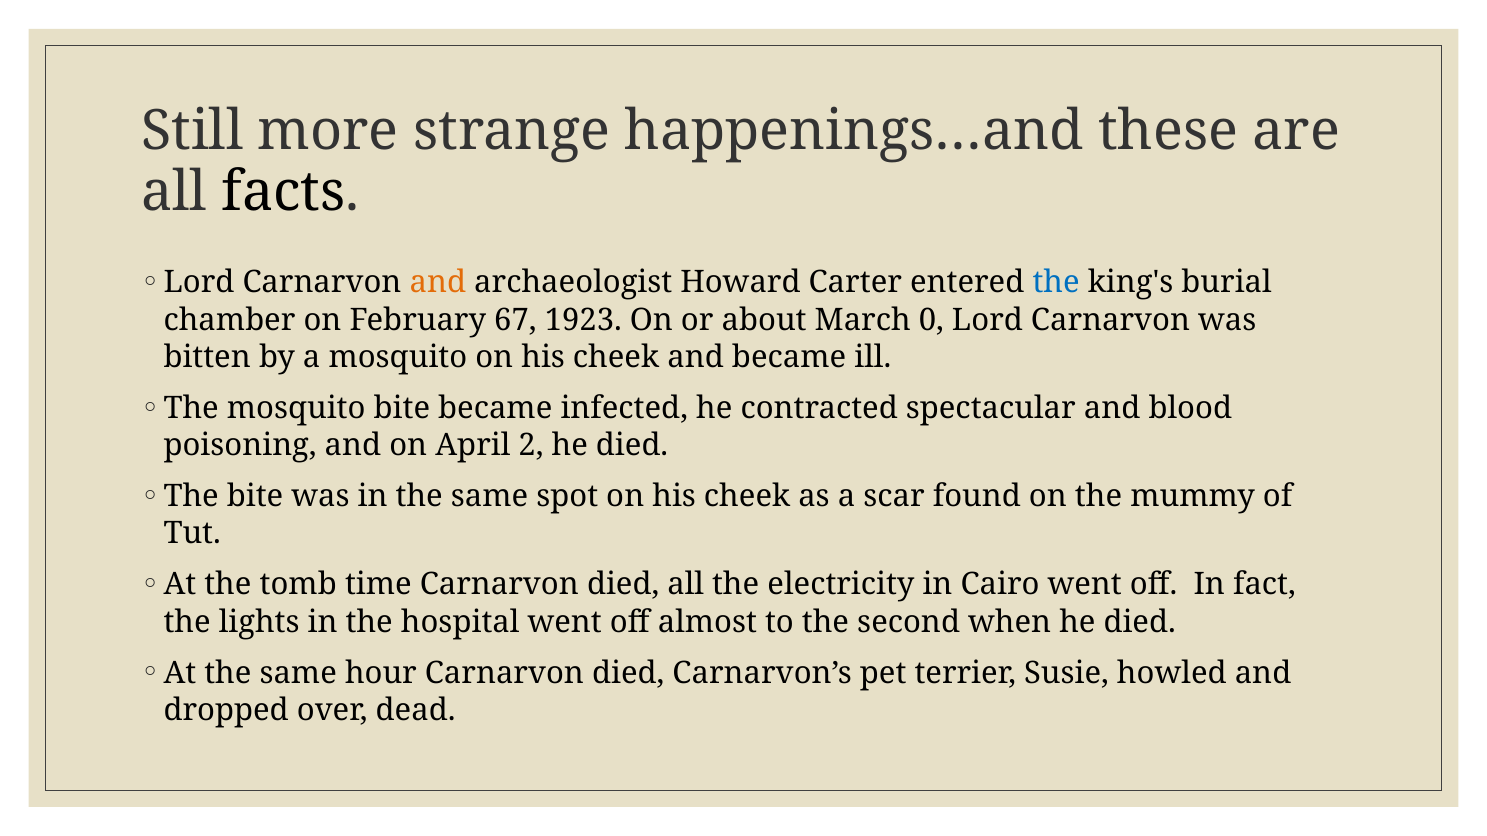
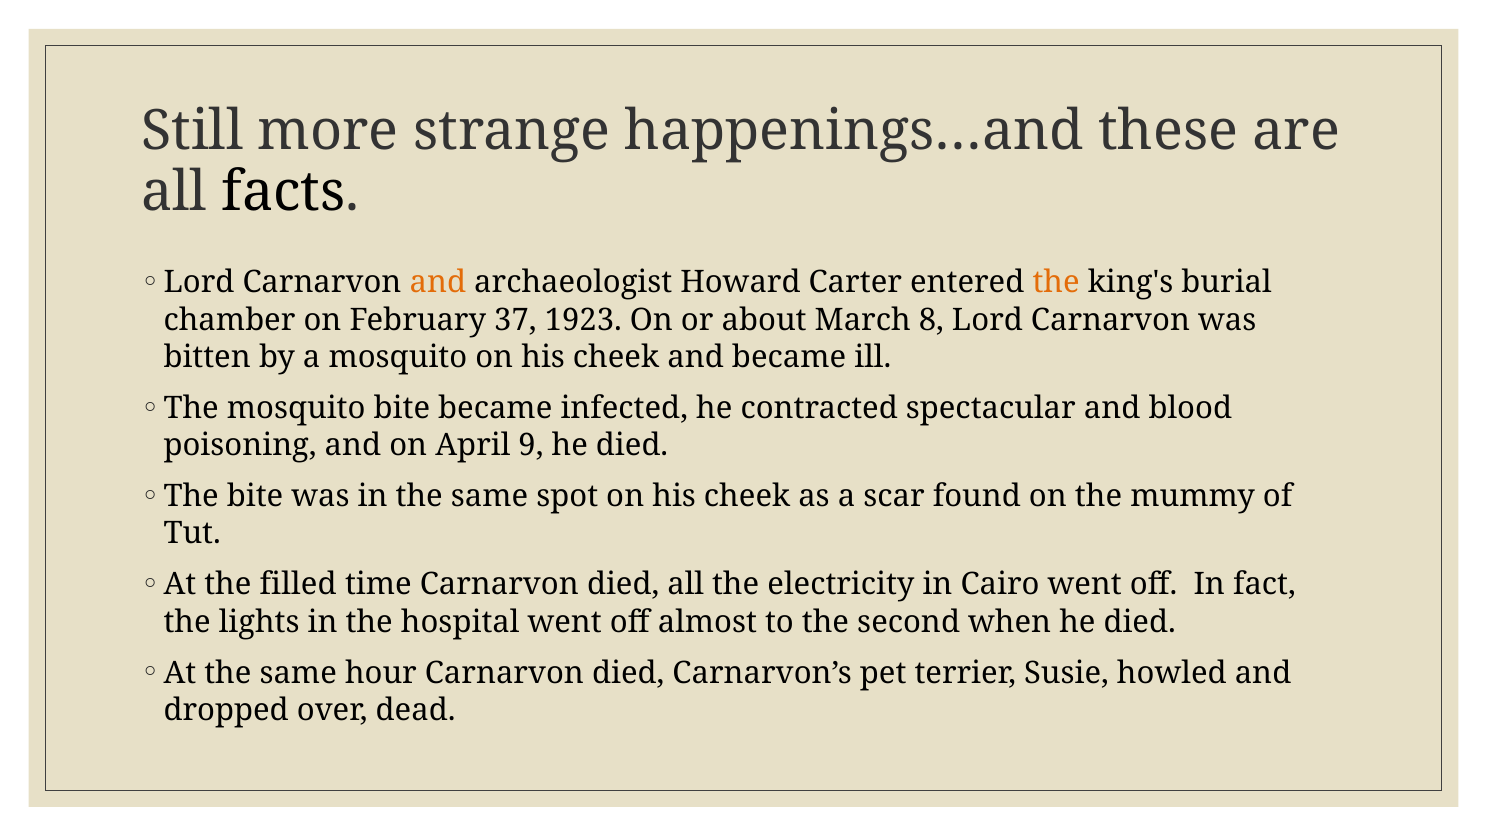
the colour: blue -> orange (1056, 283)
67: 67 -> 37 (515, 320)
0: 0 -> 8 (931, 320)
2: 2 -> 9 (531, 446)
tomb: tomb -> filled (298, 585)
